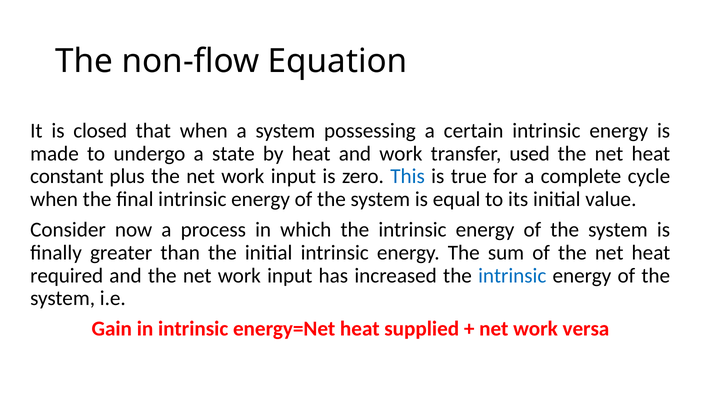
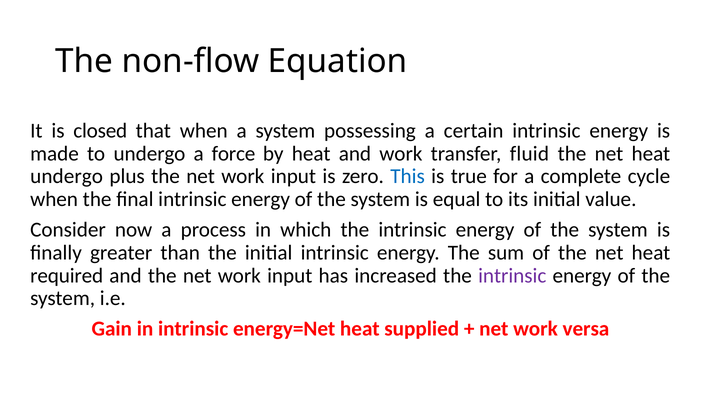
state: state -> force (233, 153)
used: used -> fluid (529, 153)
constant: constant -> undergo (67, 176)
intrinsic colour: blue -> purple (512, 275)
